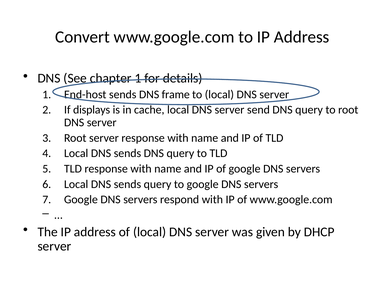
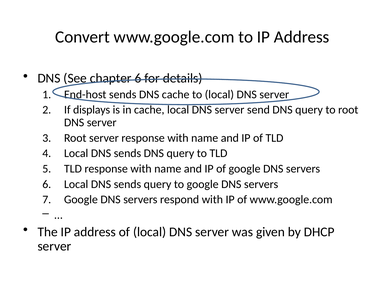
chapter 1: 1 -> 6 (138, 78)
DNS frame: frame -> cache (176, 94)
